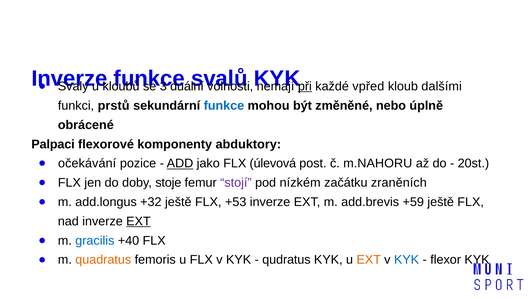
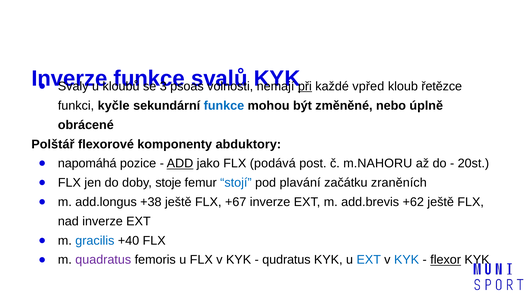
duální: duální -> psoas (187, 86)
dalšími: dalšími -> řetězce (442, 86)
prstů: prstů -> kyčle (114, 106)
Palpaci: Palpaci -> Polštář (53, 144)
očekávání: očekávání -> napomáhá (87, 163)
úlevová: úlevová -> podává (273, 163)
stojí colour: purple -> blue (236, 183)
nízkém: nízkém -> plavání (300, 183)
+32: +32 -> +38 (151, 202)
+53: +53 -> +67 (236, 202)
+59: +59 -> +62 (413, 202)
EXT underline: present -> none (138, 221)
quadratus colour: orange -> purple (103, 260)
EXT colour: orange -> blue (369, 260)
flexor underline: none -> present (446, 260)
